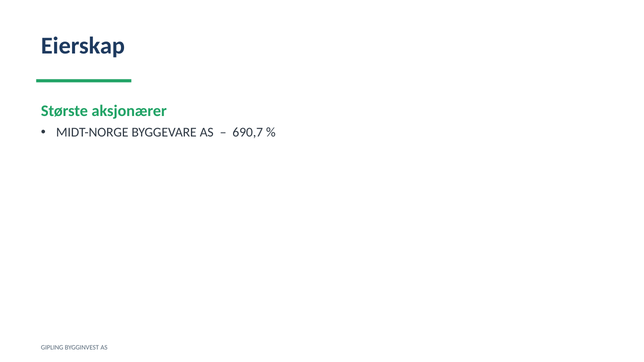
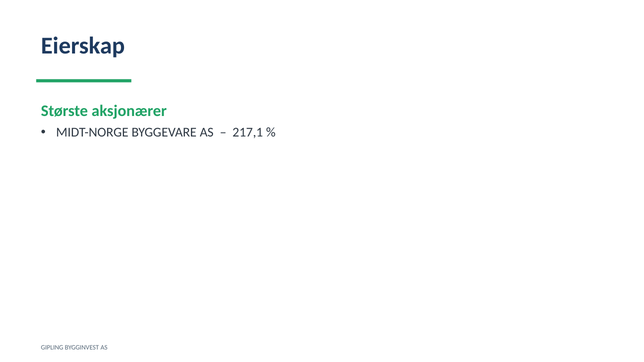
690,7: 690,7 -> 217,1 (248, 132)
